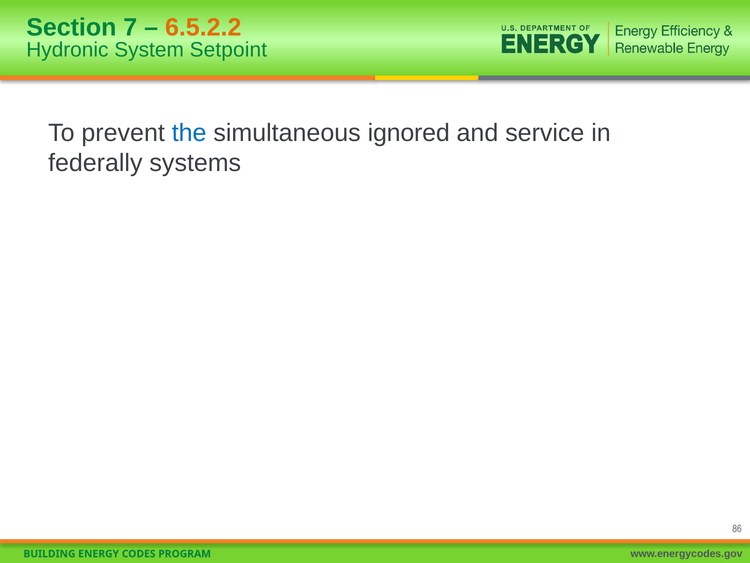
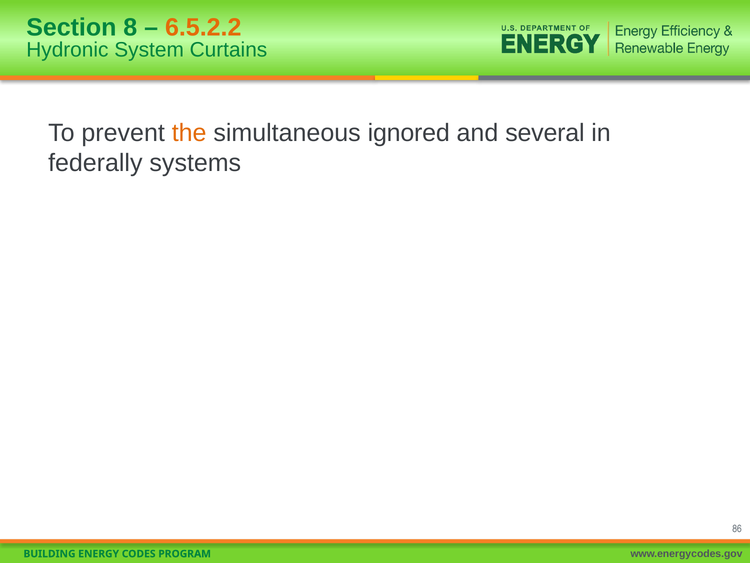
7: 7 -> 8 (130, 27)
Setpoint: Setpoint -> Curtains (228, 50)
the colour: blue -> orange (189, 133)
service: service -> several (545, 133)
